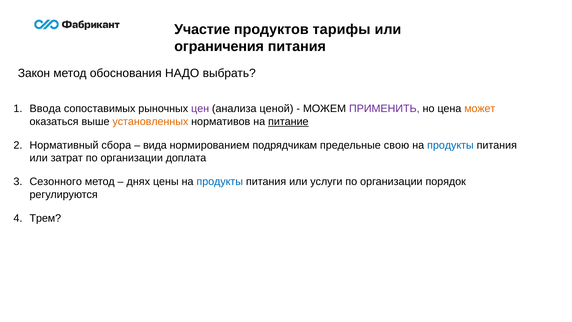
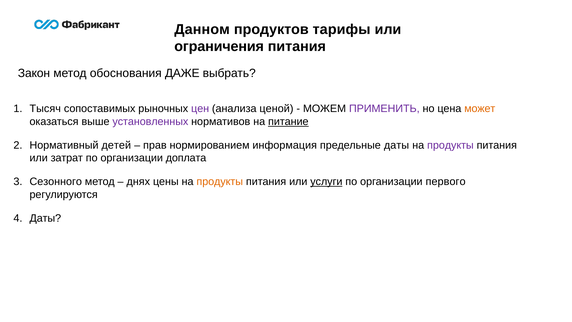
Участие: Участие -> Данном (202, 29)
НАДО: НАДО -> ДАЖЕ (182, 73)
Ввода: Ввода -> Тысяч (45, 109)
установленных colour: orange -> purple (150, 121)
сбора: сбора -> детей (116, 145)
вида: вида -> прав (155, 145)
подрядчикам: подрядчикам -> информация (285, 145)
предельные свою: свою -> даты (397, 145)
продукты colour: blue -> purple (450, 145)
продукты colour: blue -> orange (220, 182)
услуги underline: none -> present (326, 182)
порядок: порядок -> первого (446, 182)
Трем: Трем -> Даты (45, 218)
